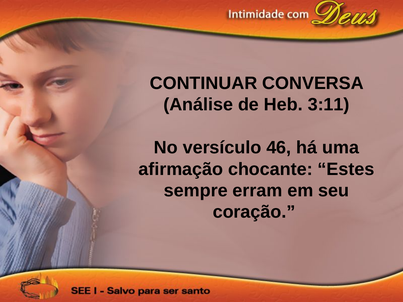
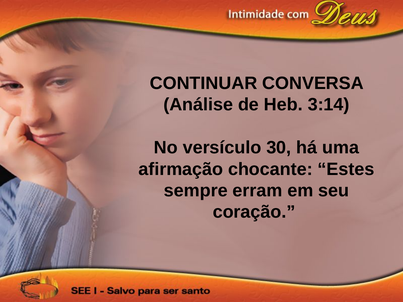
3:11: 3:11 -> 3:14 (329, 105)
46: 46 -> 30 (279, 148)
